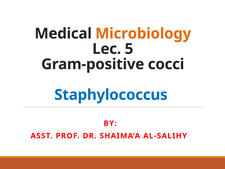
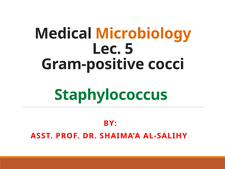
Staphylococcus colour: blue -> green (111, 95)
